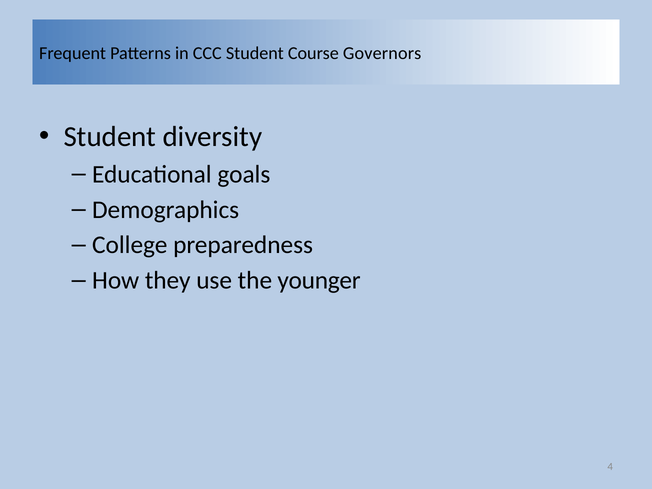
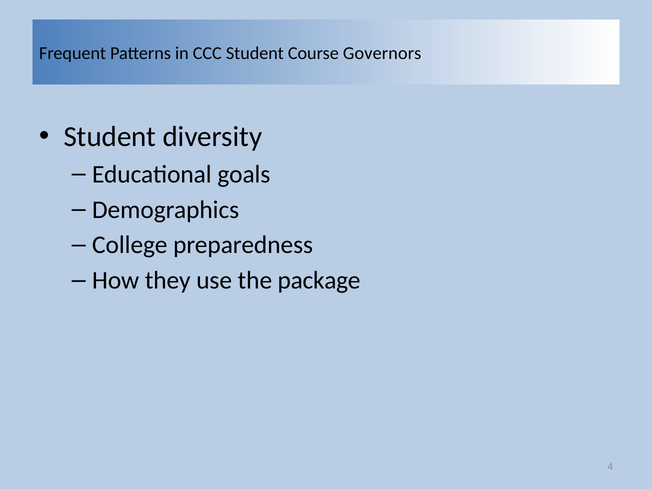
younger: younger -> package (319, 281)
